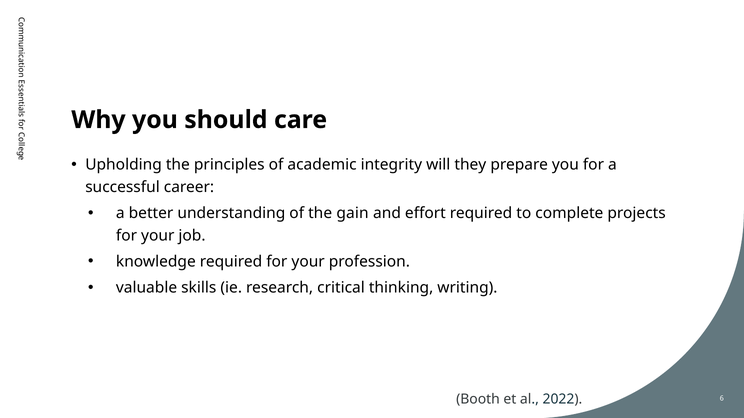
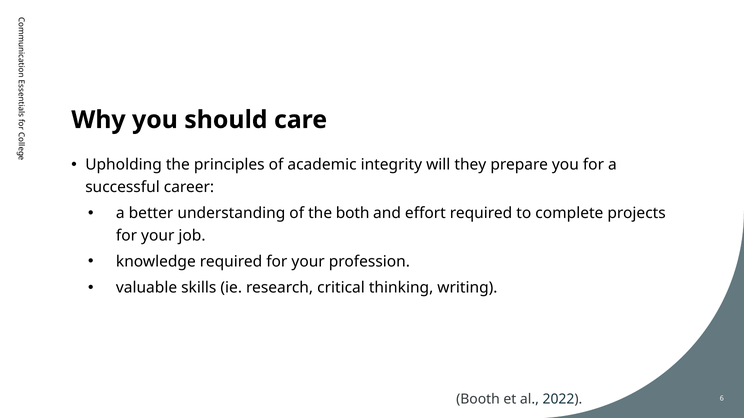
gain: gain -> both (353, 214)
